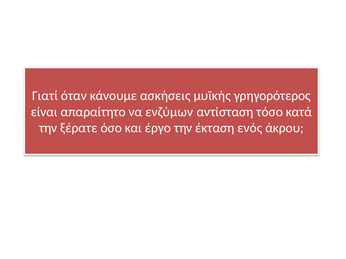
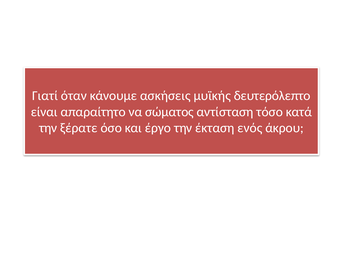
γρηγορότερος: γρηγορότερος -> δευτερόλεπτο (272, 96)
ενζύμων: ενζύμων -> σώματος (169, 112)
